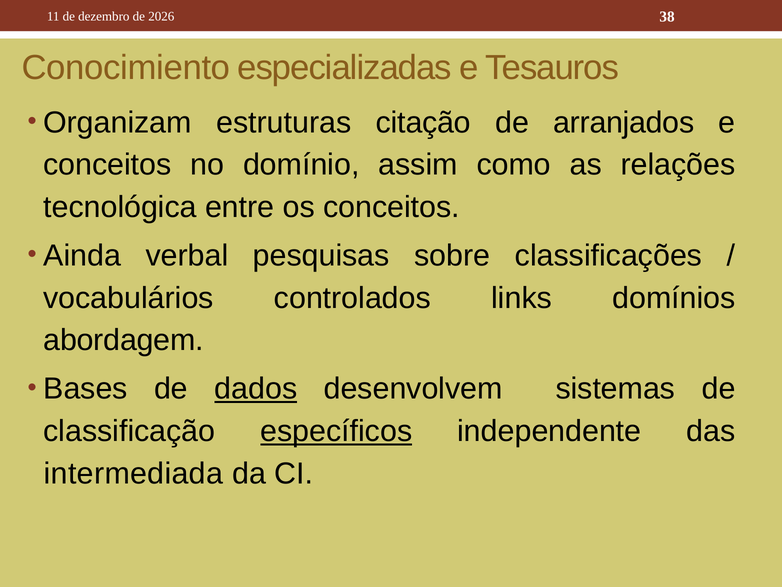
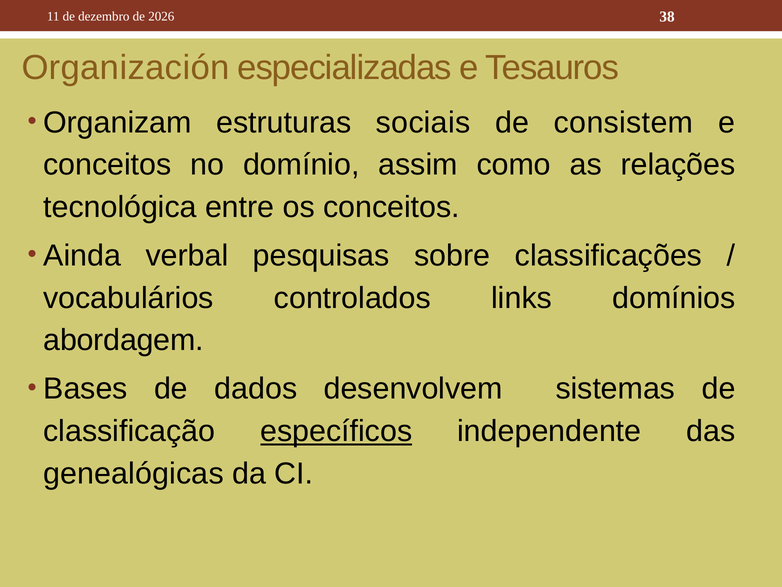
Conocimiento: Conocimiento -> Organización (126, 68)
citação: citação -> sociais (423, 122)
arranjados: arranjados -> consistem (623, 122)
dados underline: present -> none (256, 389)
intermediada: intermediada -> genealógicas (134, 473)
